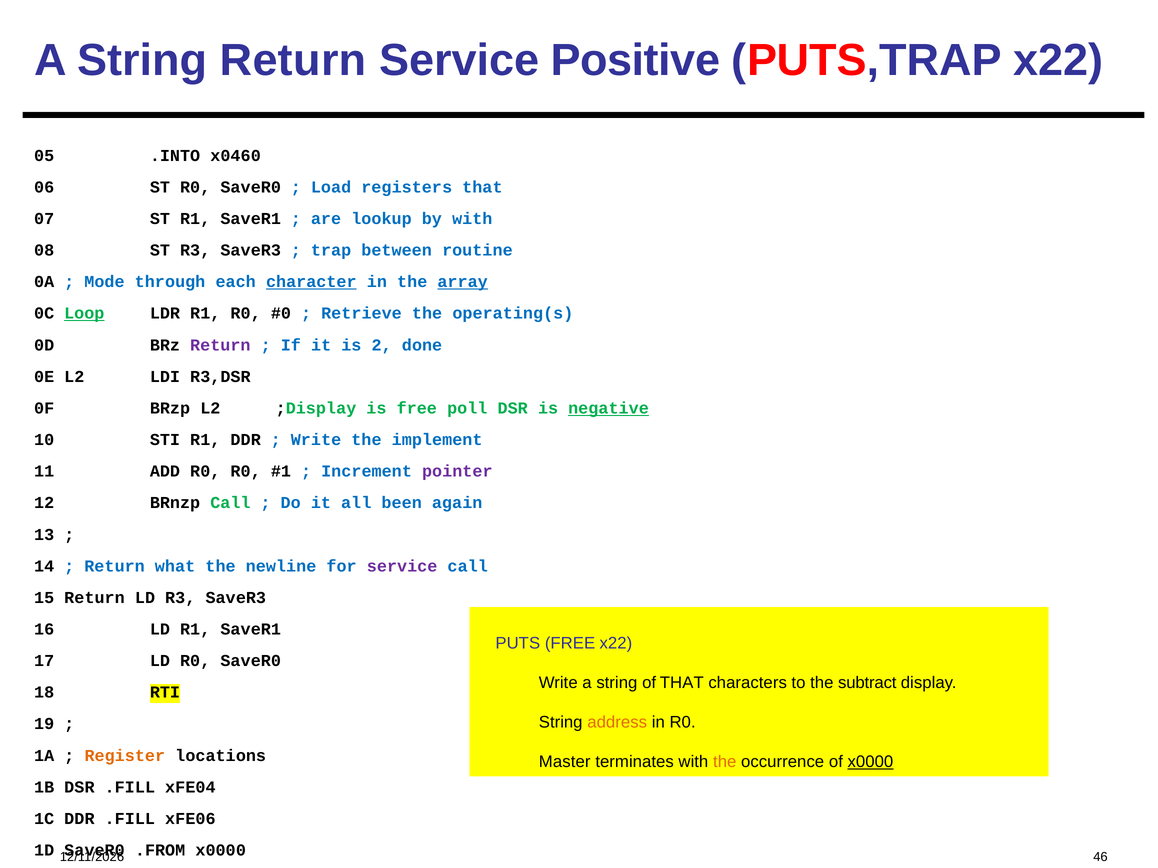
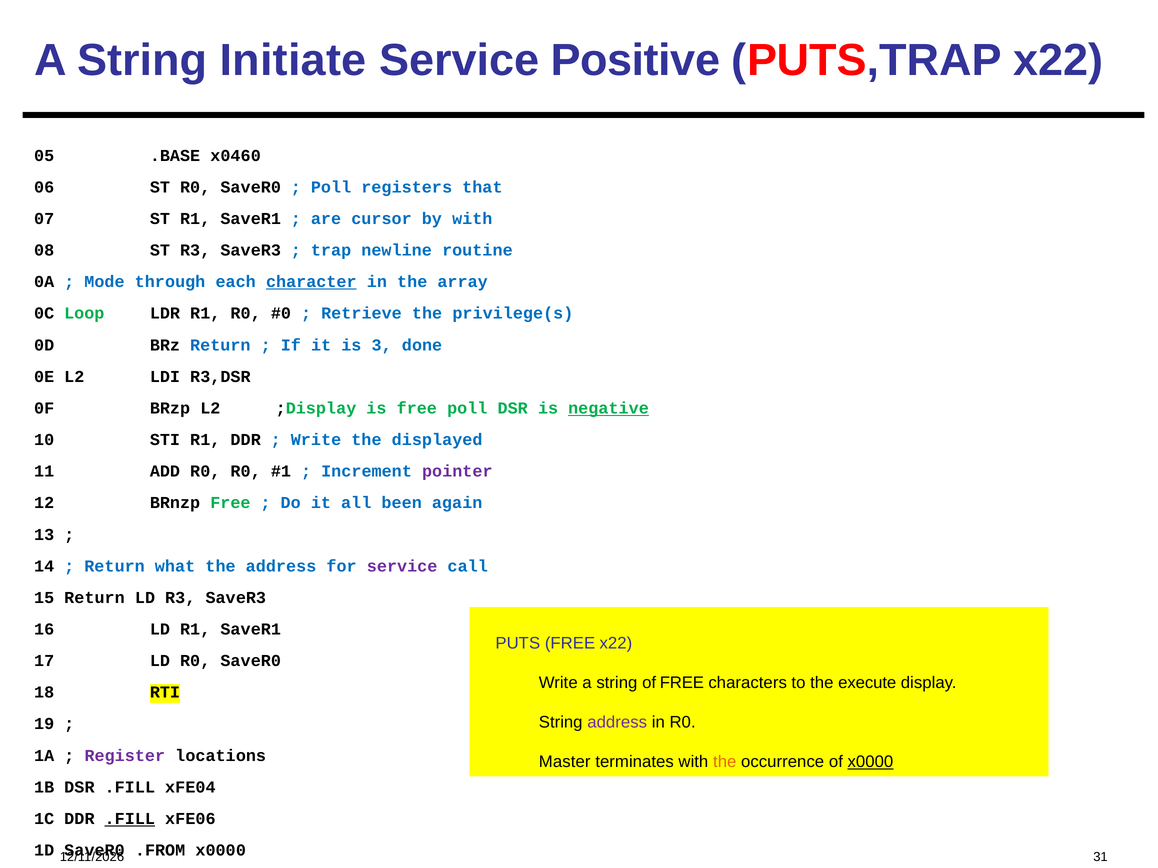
String Return: Return -> Initiate (293, 61)
.INTO: .INTO -> .BASE (175, 156)
Load: Load -> Poll (331, 187)
lookup: lookup -> cursor (382, 219)
between: between -> newline (397, 250)
array underline: present -> none (463, 282)
Loop underline: present -> none (84, 314)
operating(s: operating(s -> privilege(s (513, 314)
Return colour: purple -> blue (220, 345)
2: 2 -> 3 (382, 345)
implement: implement -> displayed (437, 440)
BRnzp Call: Call -> Free (230, 503)
the newline: newline -> address (281, 566)
of THAT: THAT -> FREE (682, 683)
subtract: subtract -> execute (867, 683)
address colour: orange -> purple (617, 723)
Register colour: orange -> purple (125, 756)
.FILL underline: none -> present (130, 819)
46: 46 -> 31 (1101, 858)
